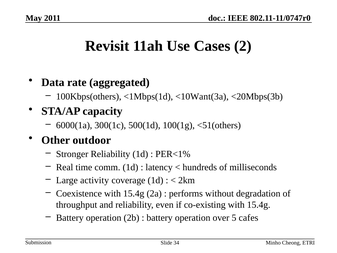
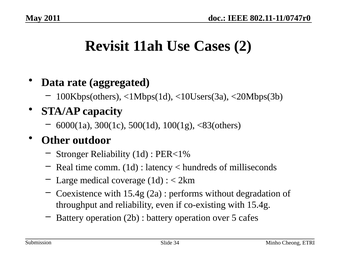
<10Want(3a: <10Want(3a -> <10Users(3a (202, 96)
<51(others: <51(others -> <83(others (219, 125)
activity: activity -> medical (95, 180)
